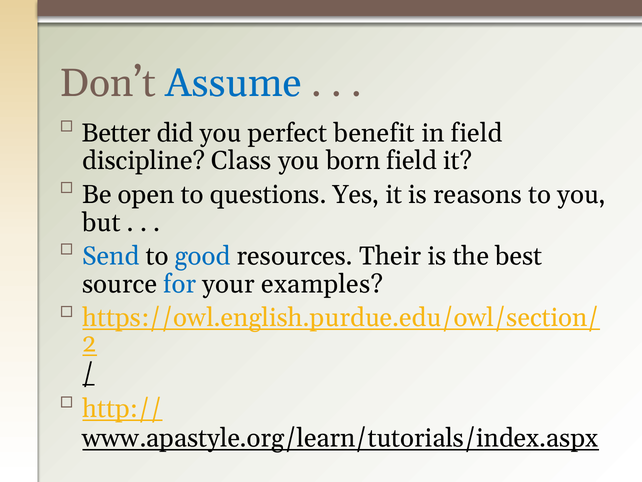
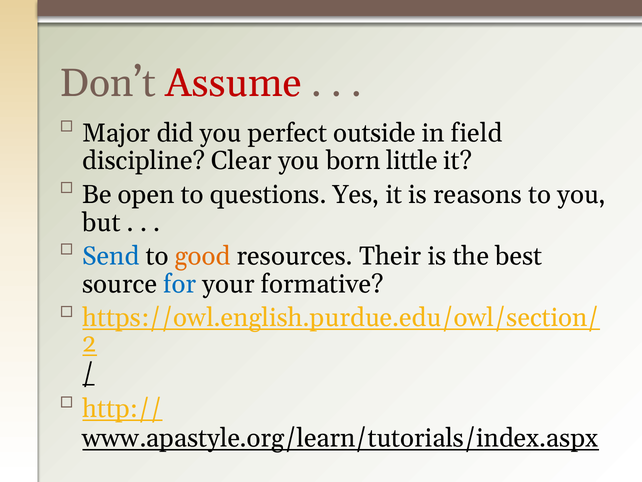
Assume colour: blue -> red (233, 83)
Better: Better -> Major (116, 133)
benefit: benefit -> outside (375, 133)
Class: Class -> Clear (242, 161)
born field: field -> little (412, 161)
good colour: blue -> orange (203, 256)
examples: examples -> formative (322, 284)
